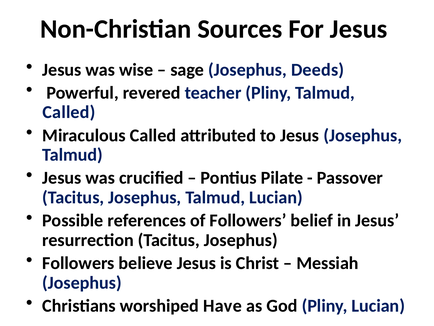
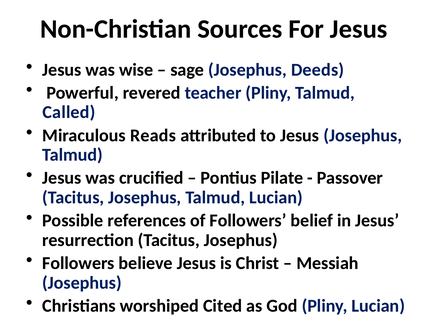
Miraculous Called: Called -> Reads (153, 135)
Have: Have -> Cited (223, 305)
